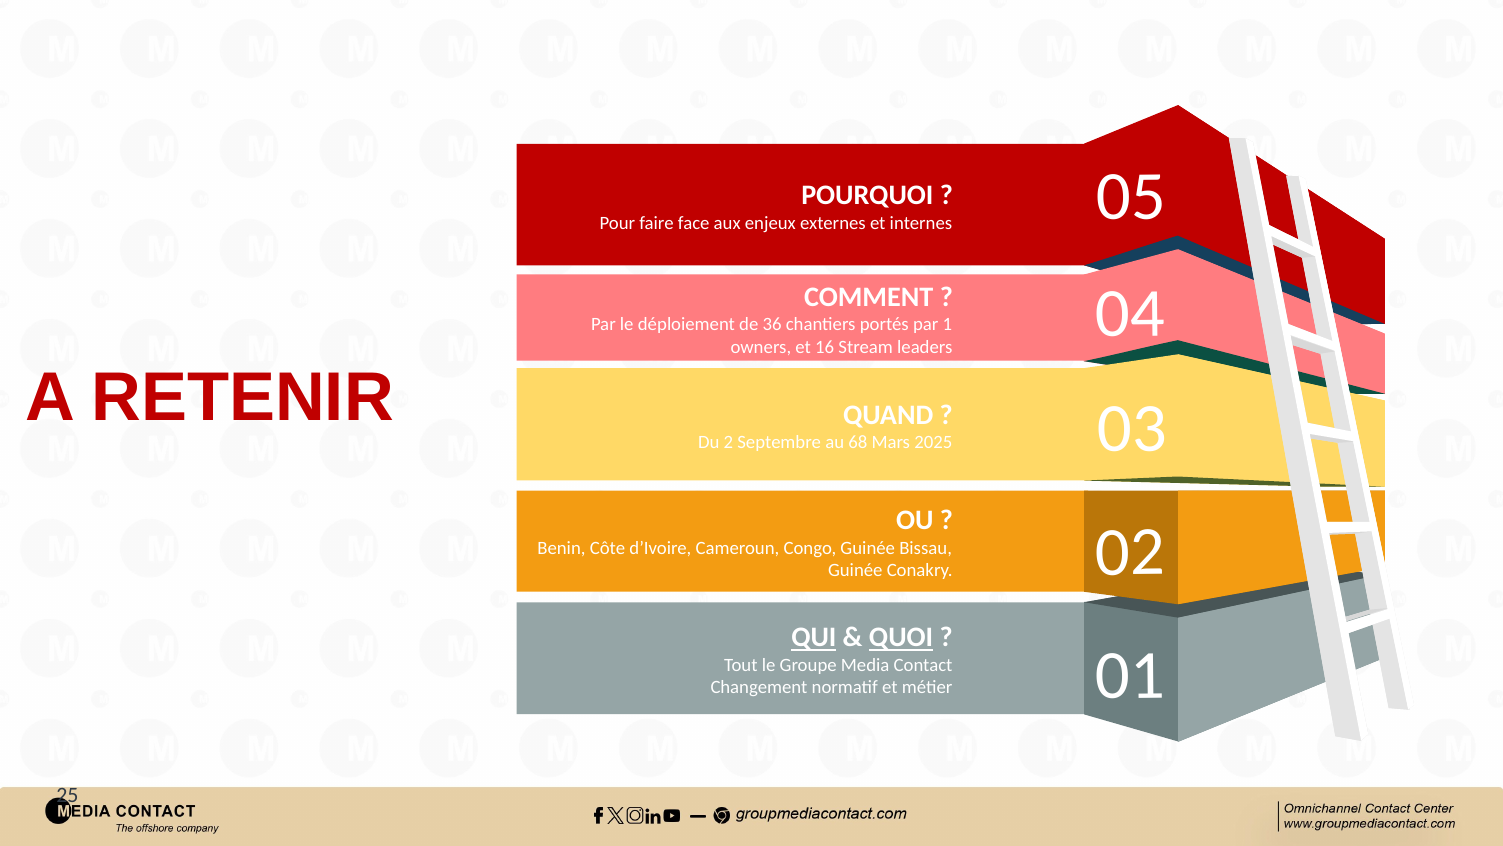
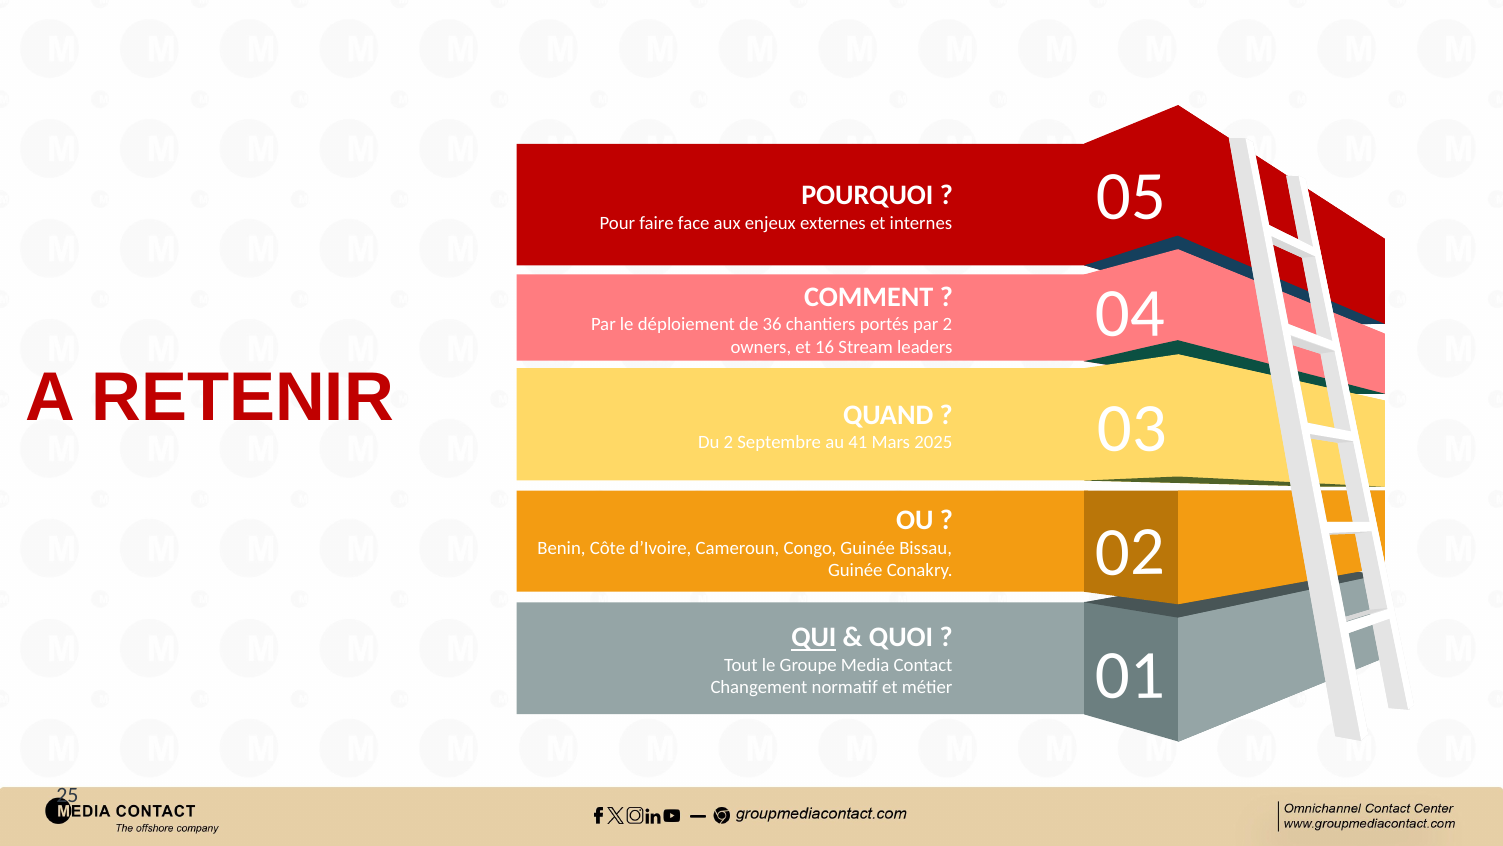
par 1: 1 -> 2 (947, 324)
68: 68 -> 41 (858, 442)
QUOI underline: present -> none (901, 637)
